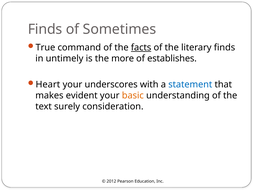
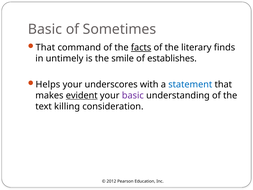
Finds: Finds -> Basic (45, 29)
True: True -> That (45, 47)
more: more -> smile (123, 58)
Heart: Heart -> Helps (48, 84)
evident underline: none -> present (82, 95)
basic colour: orange -> purple (133, 95)
surely: surely -> killing (67, 106)
